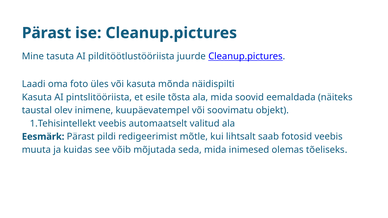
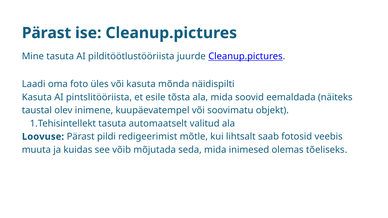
veebis: veebis -> tasuta (112, 124)
Eesmärk: Eesmärk -> Loovuse (43, 137)
